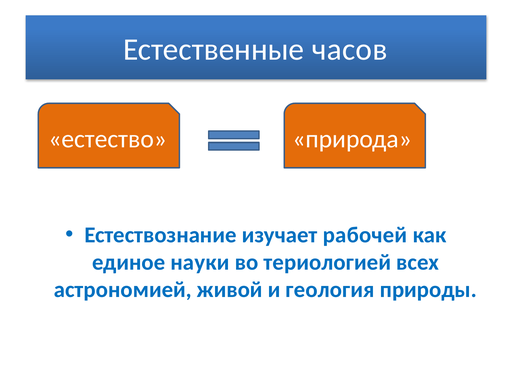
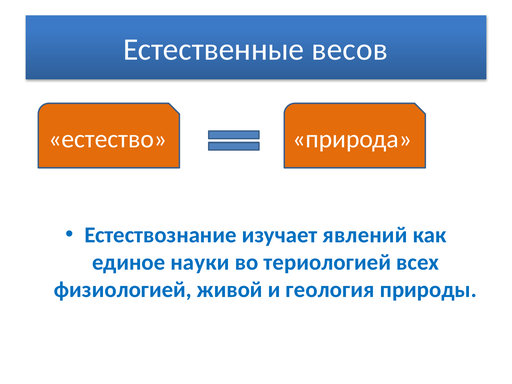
часов: часов -> весов (350, 50)
рабочей: рабочей -> явлений (365, 235)
астрономией: астрономией -> физиологией (123, 290)
